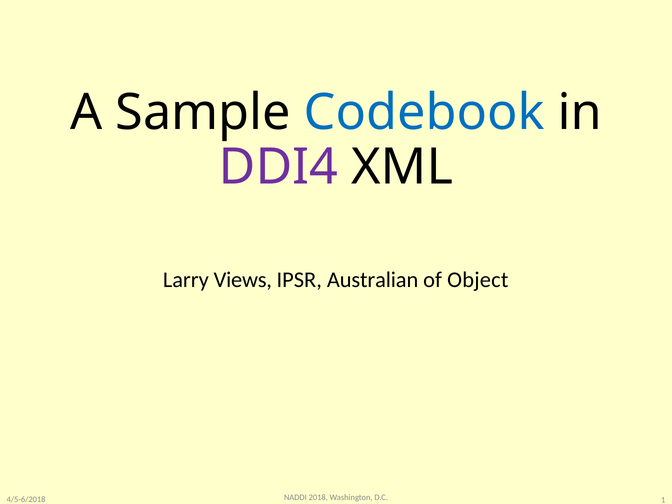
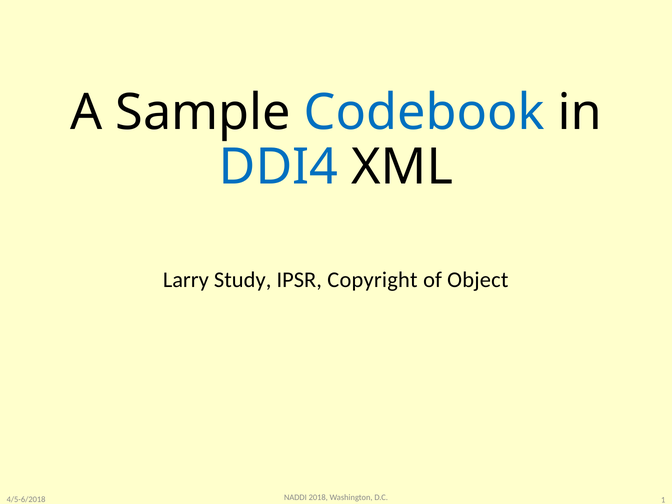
DDI4 colour: purple -> blue (279, 167)
Views: Views -> Study (243, 280)
Australian: Australian -> Copyright (372, 280)
